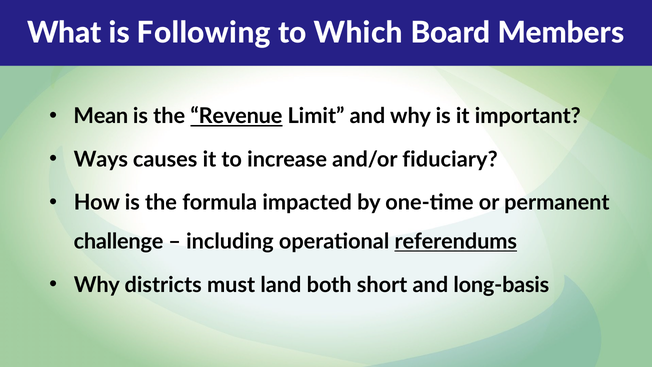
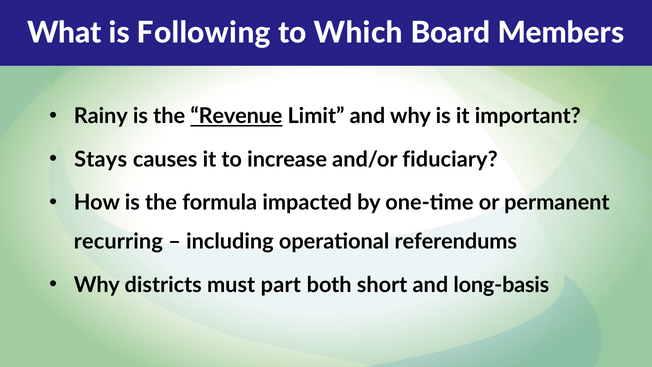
Mean: Mean -> Rainy (101, 116)
Ways: Ways -> Stays (101, 159)
challenge: challenge -> recurring (118, 242)
referendums underline: present -> none (456, 242)
land: land -> part (281, 285)
